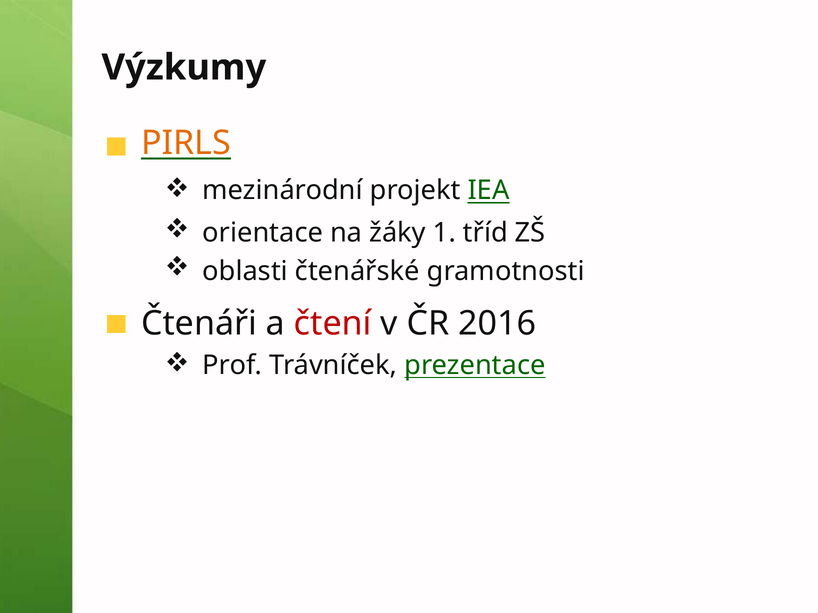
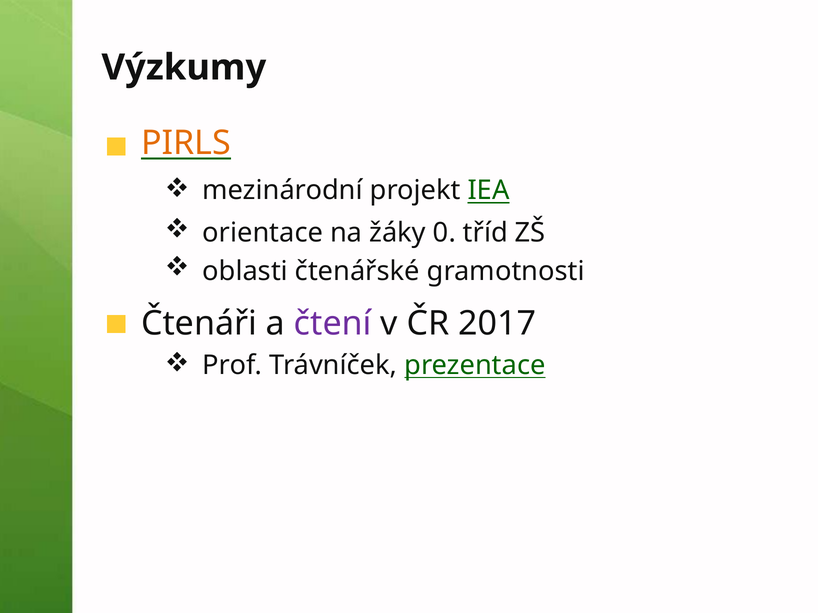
1: 1 -> 0 (444, 233)
čtení colour: red -> purple (333, 324)
2016: 2016 -> 2017 (497, 324)
